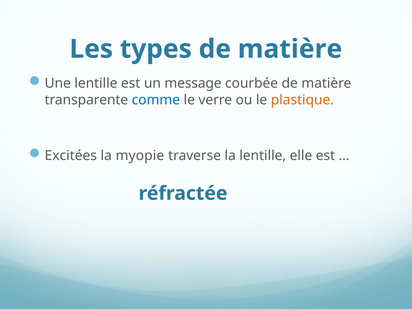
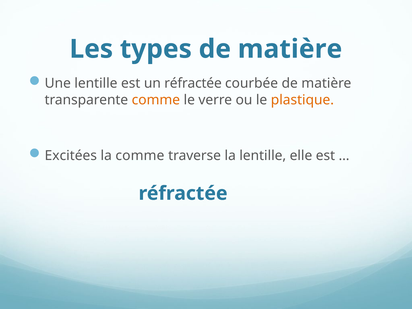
un message: message -> réfractée (193, 83)
comme colour: blue -> orange (156, 100)
la myopie: myopie -> comme (140, 156)
